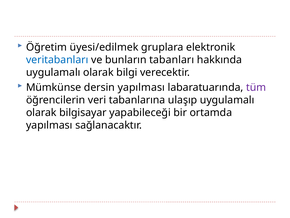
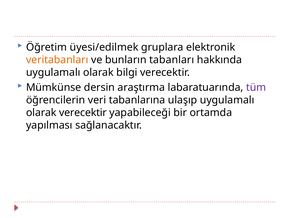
veritabanları colour: blue -> orange (57, 60)
dersin yapılması: yapılması -> araştırma (141, 87)
olarak bilgisayar: bilgisayar -> verecektir (83, 112)
